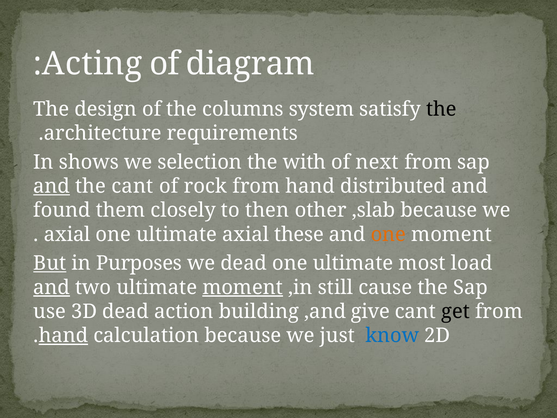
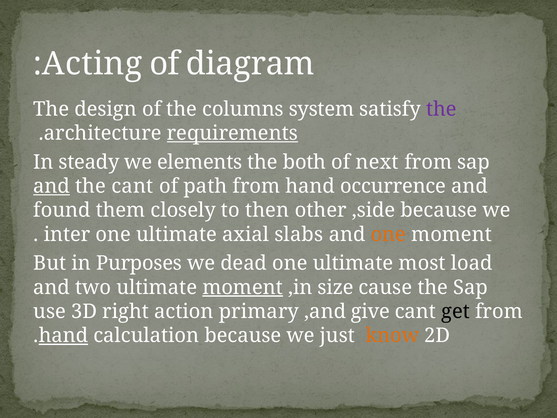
the colour: black -> purple (441, 109)
requirements underline: none -> present (232, 133)
shows: shows -> steady (89, 162)
selection: selection -> elements (200, 162)
with: with -> both (304, 162)
rock: rock -> path (205, 186)
distributed: distributed -> occurrence (393, 186)
,slab: ,slab -> ,side (374, 210)
axial: axial -> inter (67, 234)
these: these -> slabs (299, 234)
But underline: present -> none (50, 263)
and underline: present -> none (52, 287)
still: still -> size (336, 287)
3D dead: dead -> right (126, 311)
building: building -> primary (259, 311)
know colour: blue -> orange (392, 335)
